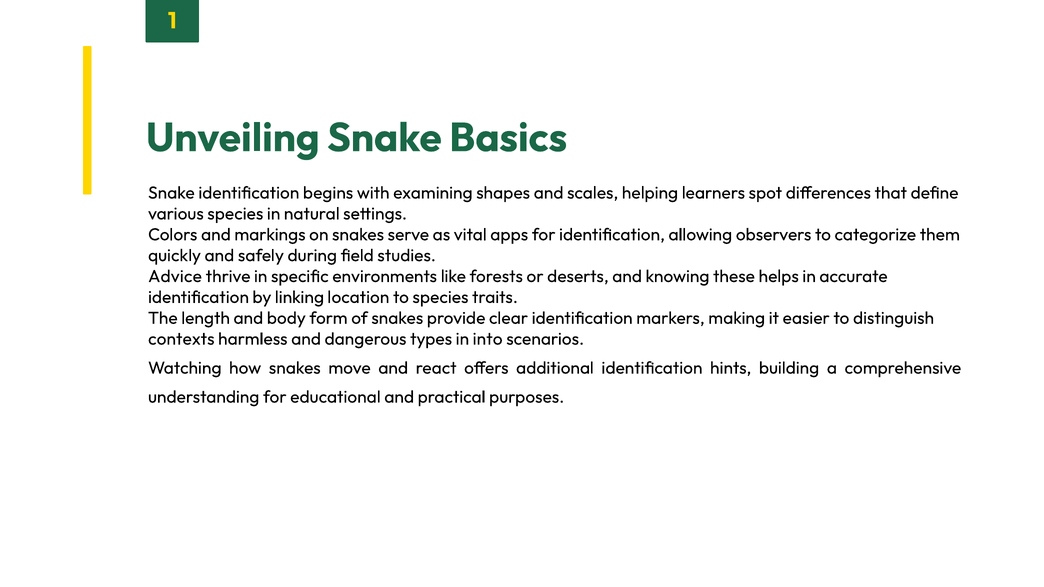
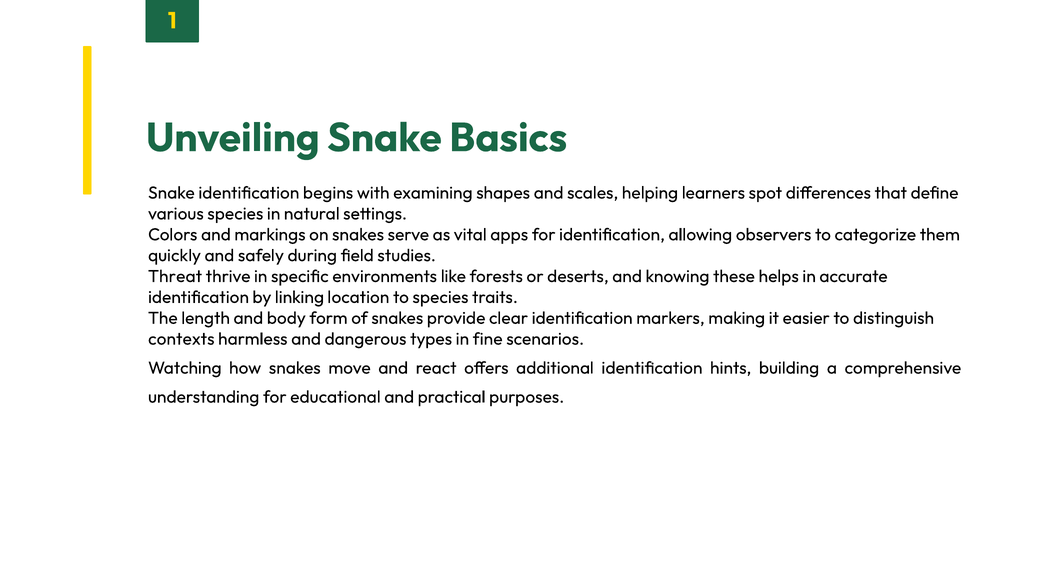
Advice: Advice -> Threat (175, 276)
into: into -> fine (488, 339)
